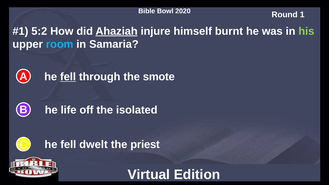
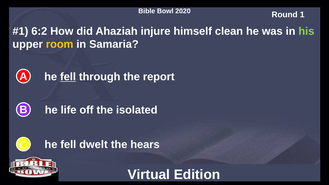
5:2: 5:2 -> 6:2 (39, 31)
Ahaziah underline: present -> none (117, 31)
burnt: burnt -> clean (229, 31)
room colour: light blue -> yellow (60, 44)
smote: smote -> report (159, 77)
priest: priest -> hears (145, 145)
